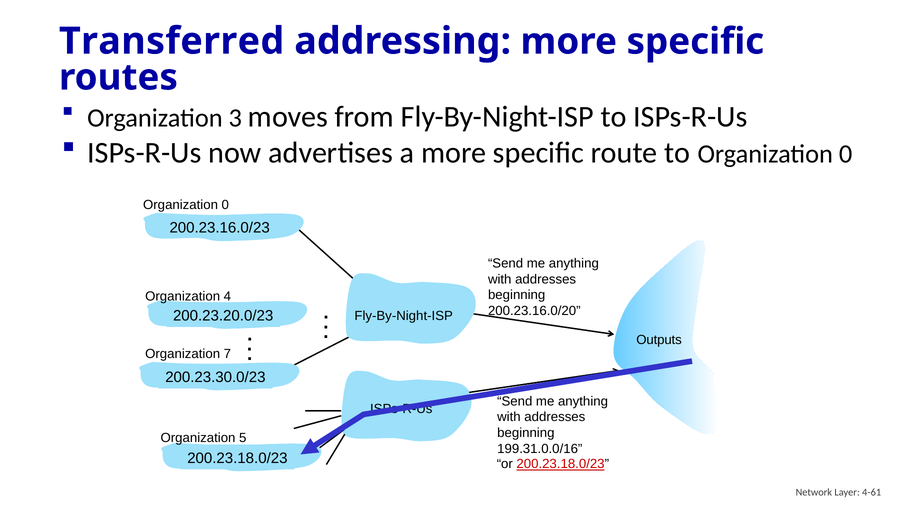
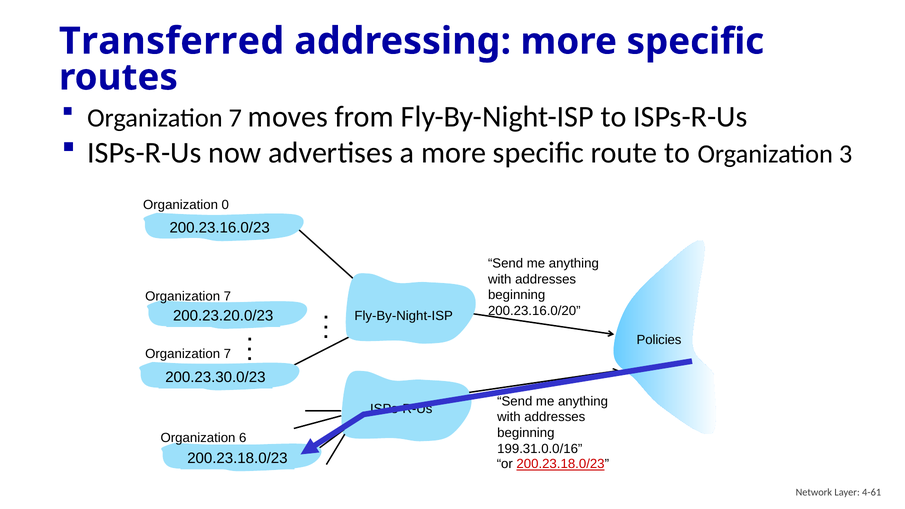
3: 3 -> 7 (235, 118)
to Organization 0: 0 -> 3 (846, 154)
4: 4 -> 7 (227, 297)
Outputs: Outputs -> Policies (659, 340)
5: 5 -> 6 (243, 438)
